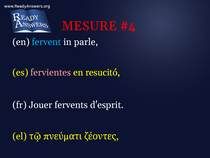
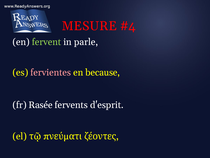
fervent colour: light blue -> light green (47, 42)
resucitó: resucitó -> because (103, 72)
Jouer: Jouer -> Rasée (41, 105)
